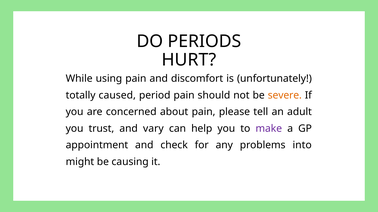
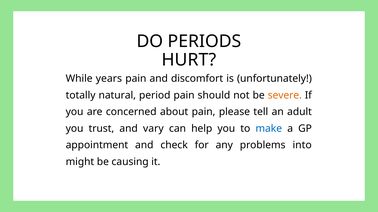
using: using -> years (109, 79)
caused: caused -> natural (117, 95)
make colour: purple -> blue (269, 129)
